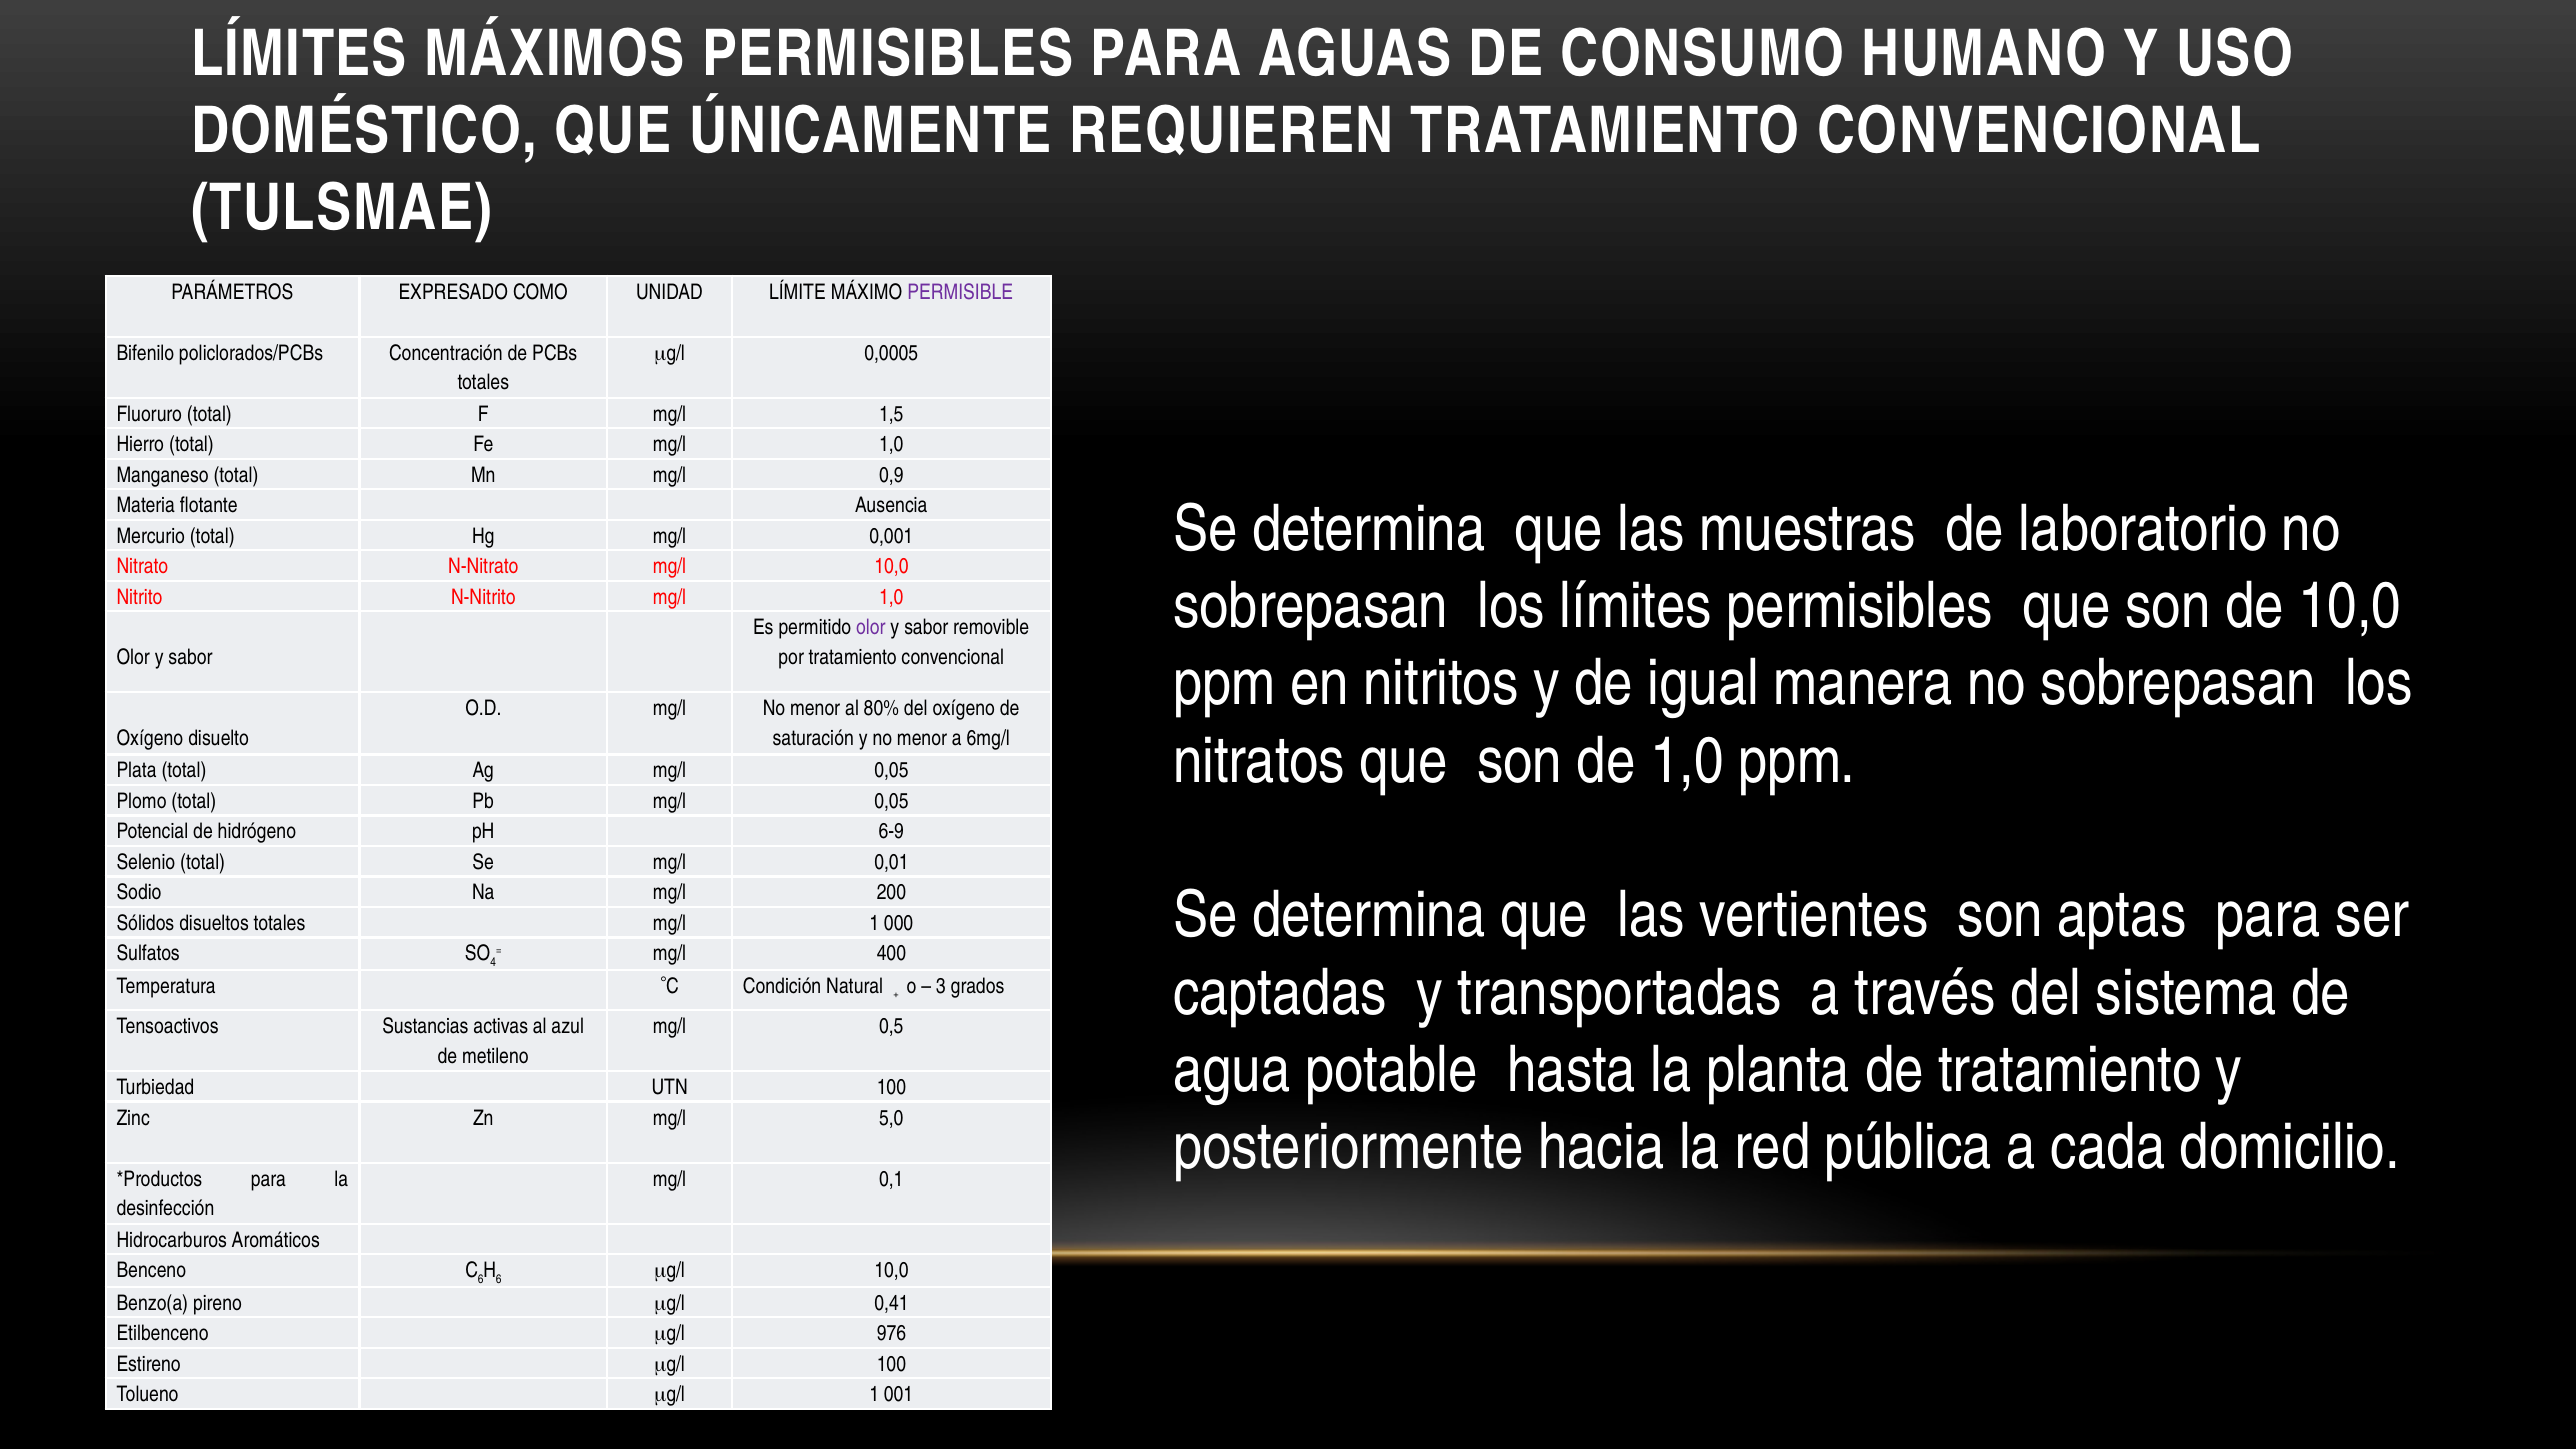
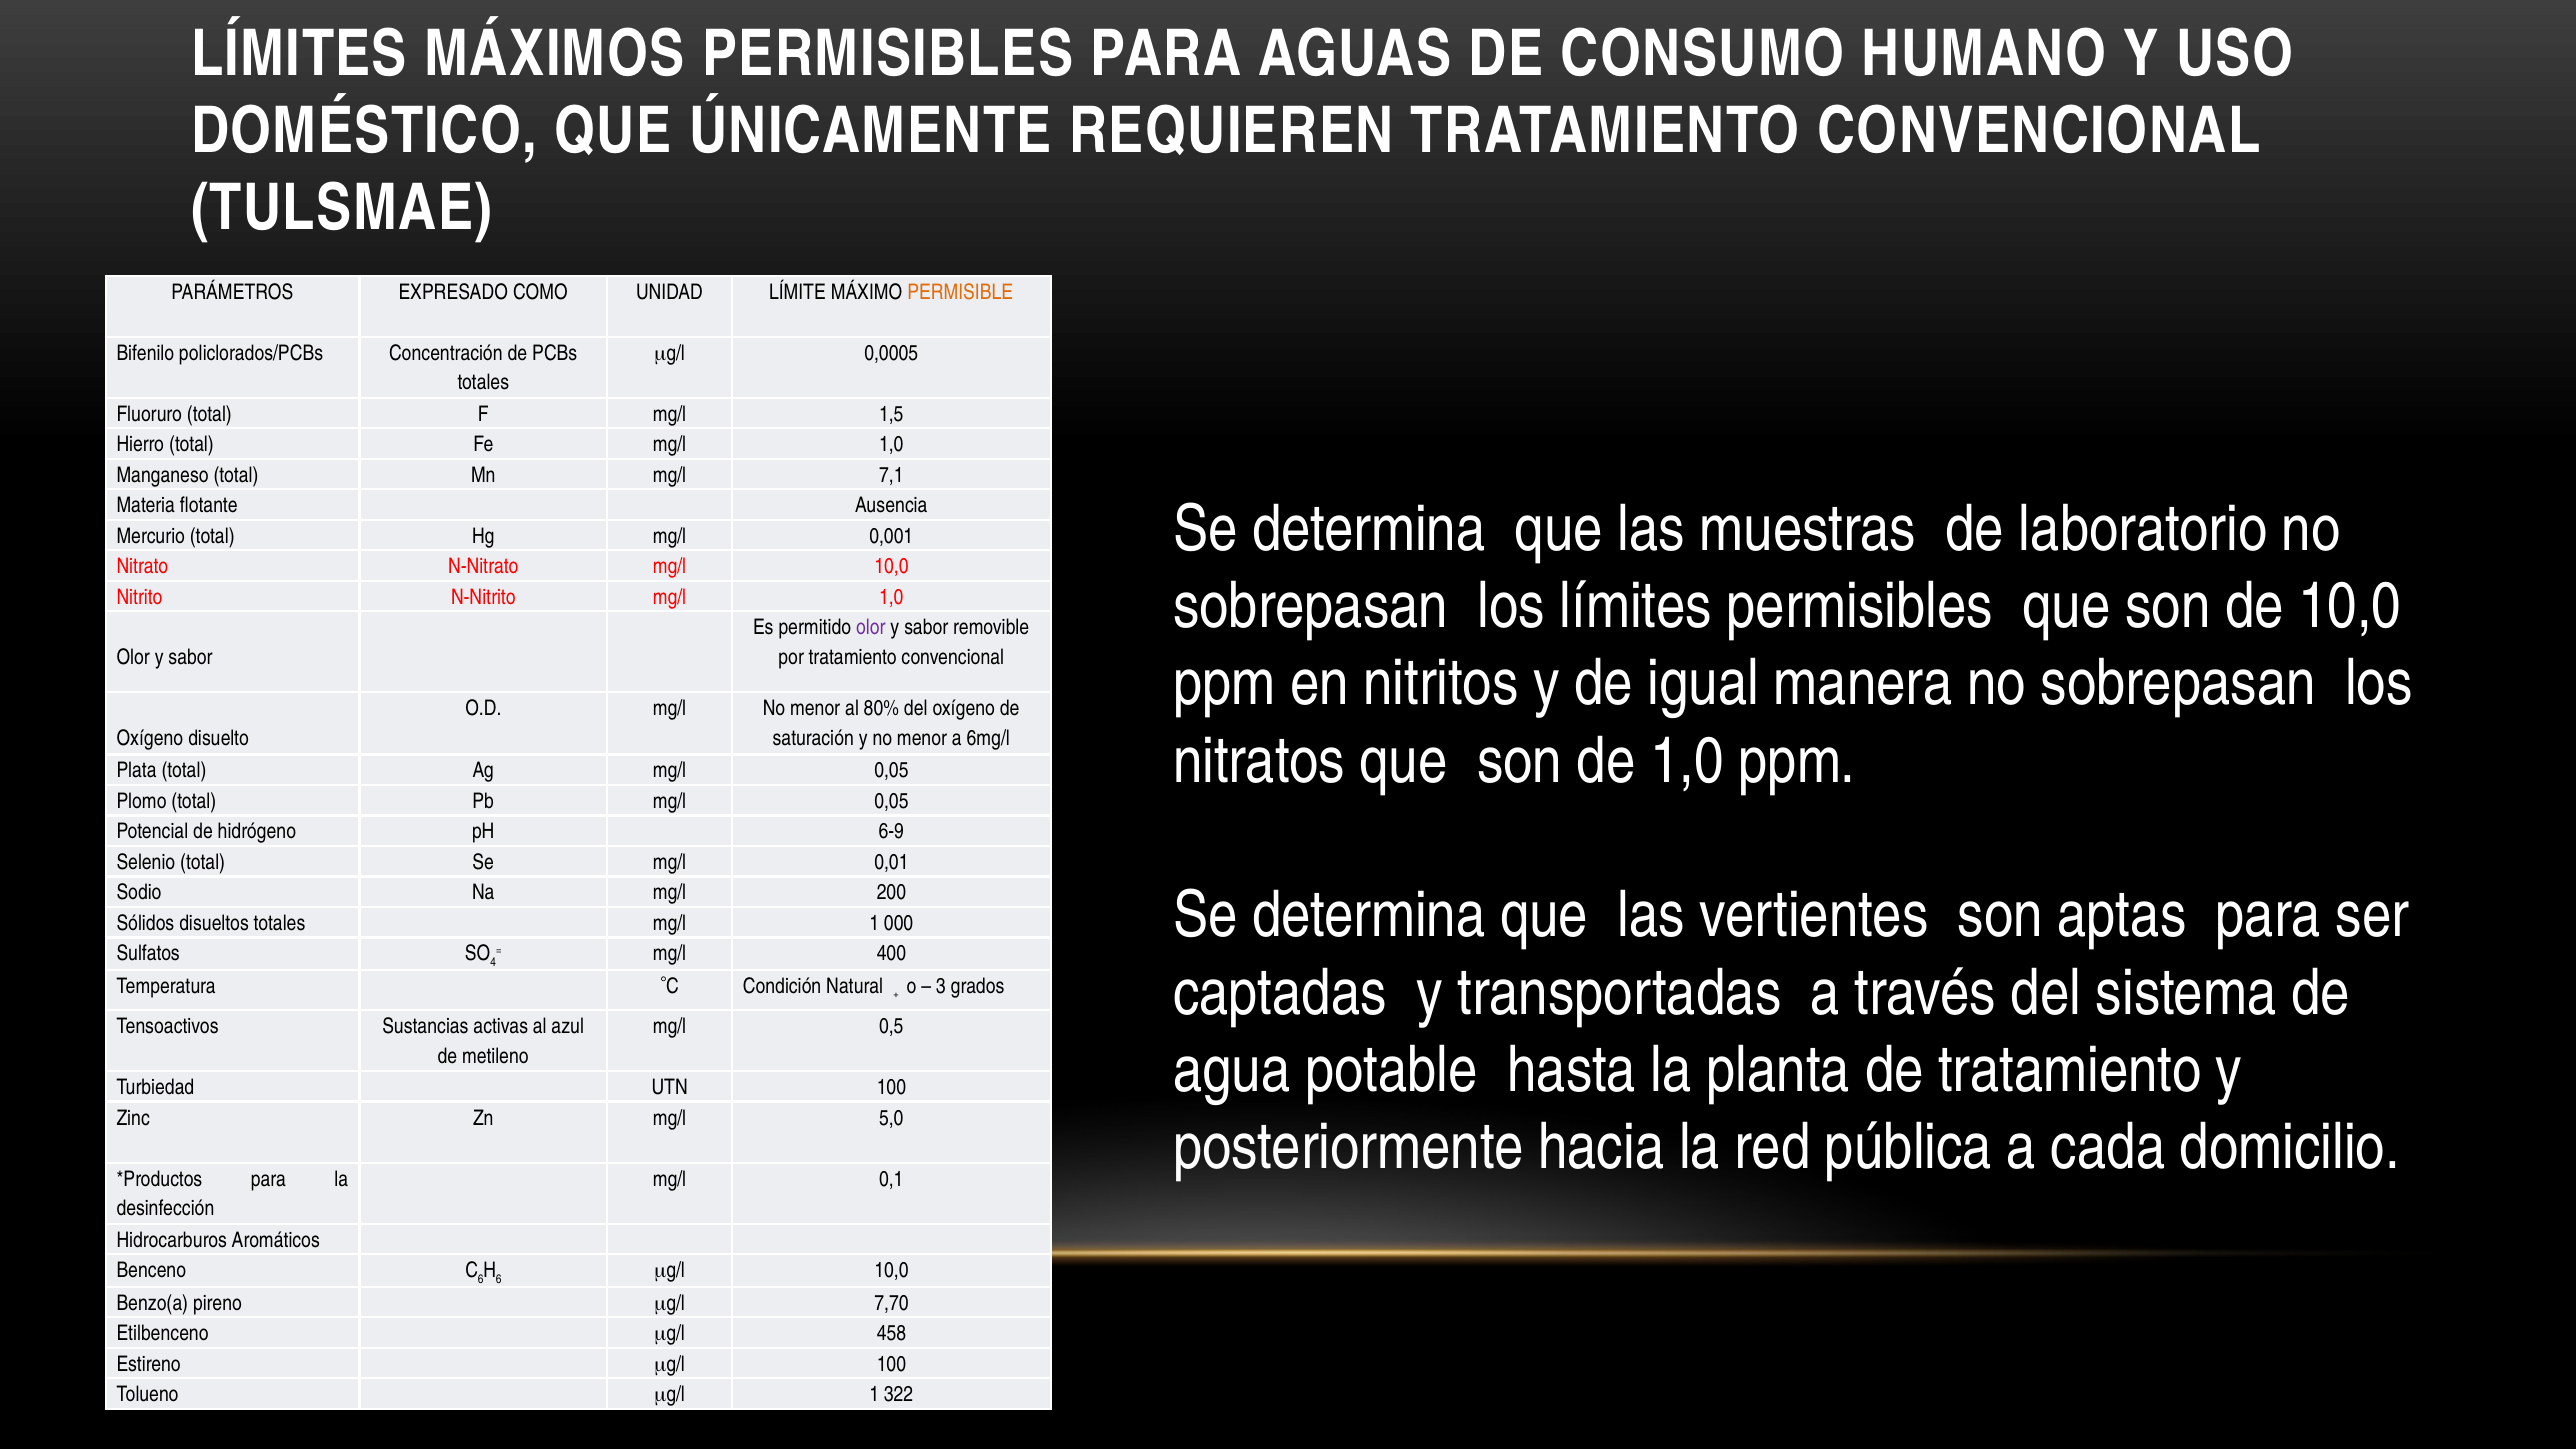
PERMISIBLE colour: purple -> orange (960, 292)
0,9: 0,9 -> 7,1 (891, 475)
0,41: 0,41 -> 7,70 (892, 1303)
976: 976 -> 458 (892, 1334)
001: 001 -> 322 (899, 1395)
